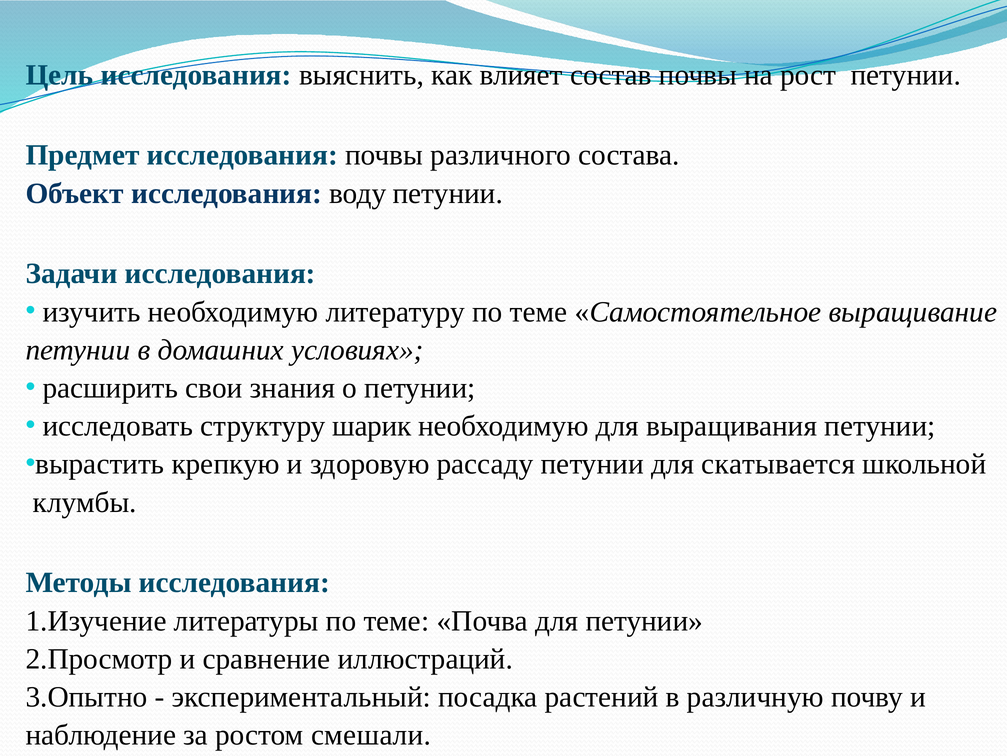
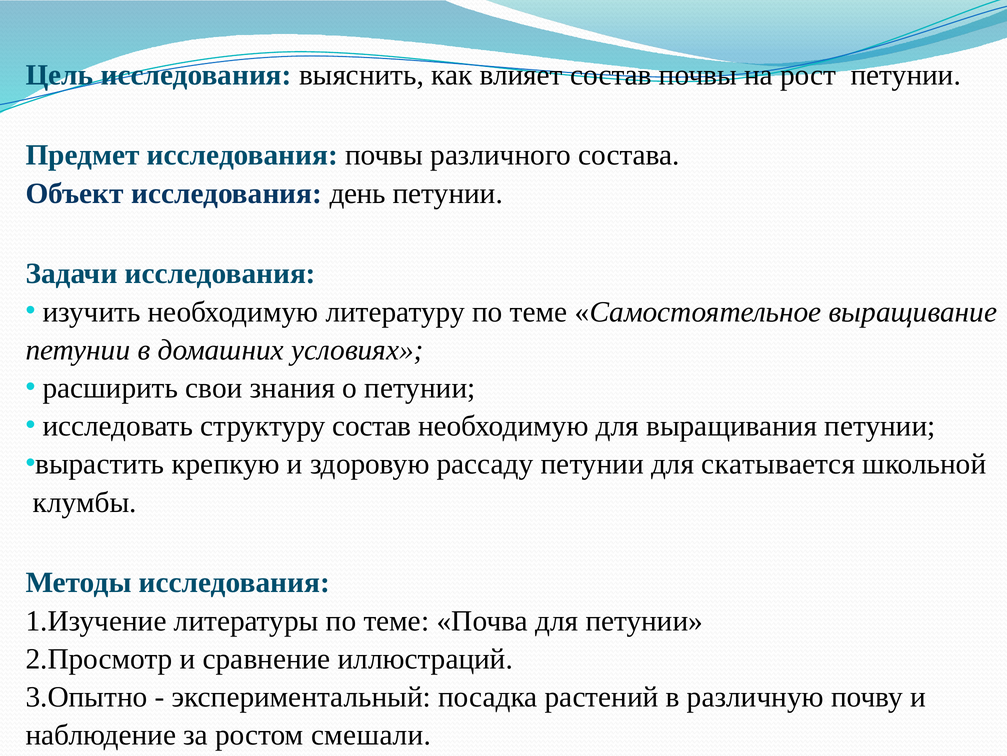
воду: воду -> день (358, 193)
структуру шарик: шарик -> состав (372, 426)
